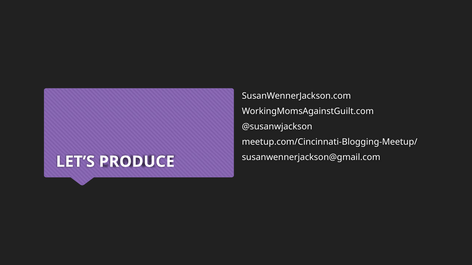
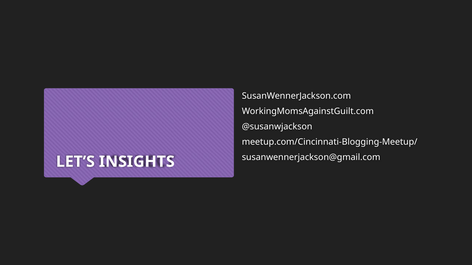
PRODUCE: PRODUCE -> INSIGHTS (137, 162)
